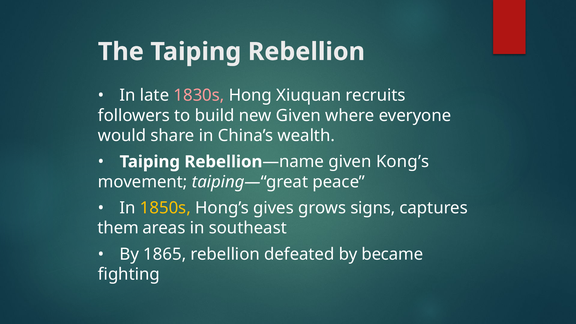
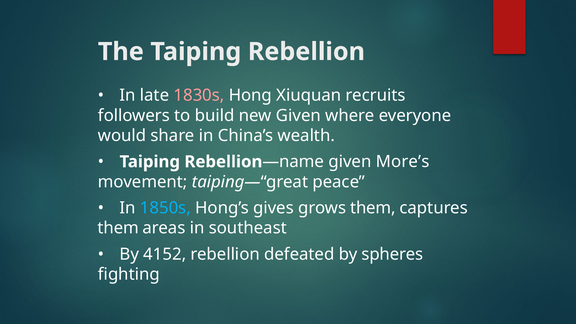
Kong’s: Kong’s -> More’s (403, 162)
1850s colour: yellow -> light blue (165, 208)
grows signs: signs -> them (373, 208)
1865: 1865 -> 4152 (165, 254)
became: became -> spheres (392, 254)
